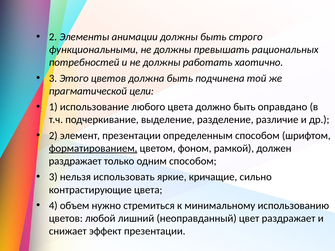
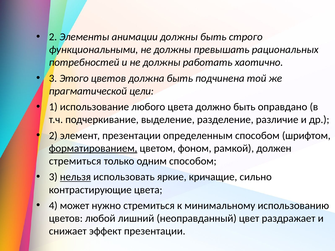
раздражает: раздражает -> стремиться (75, 161)
нельзя underline: none -> present (75, 177)
объем: объем -> может (75, 206)
